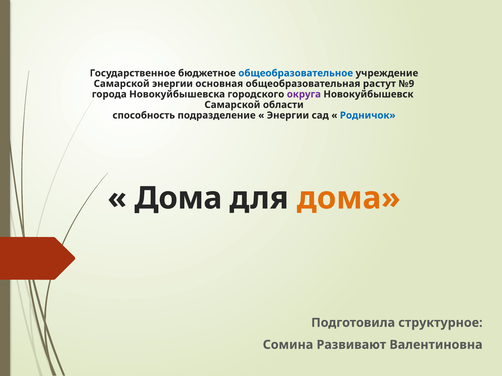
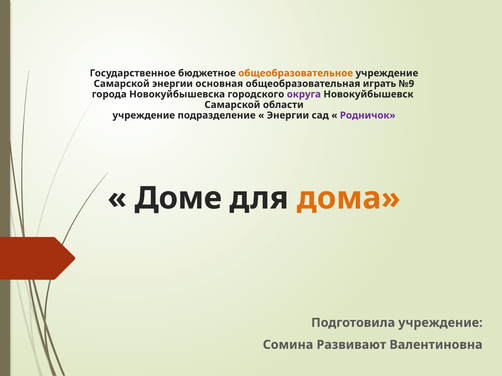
общеобразовательное colour: blue -> orange (296, 73)
растут: растут -> играть (380, 84)
способность: способность -> учреждение (144, 115)
Родничок colour: blue -> purple (368, 115)
Дома: Дома -> Доме (178, 198)
Подготовила структурное: структурное -> учреждение (440, 323)
